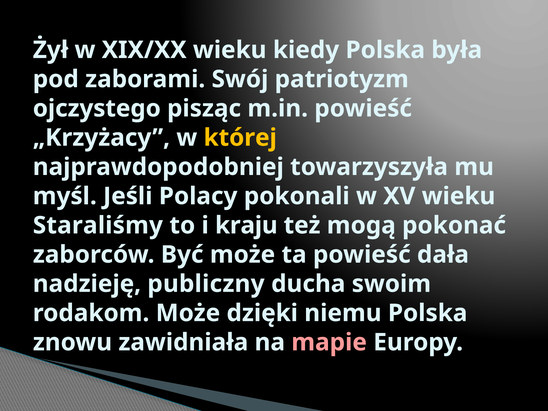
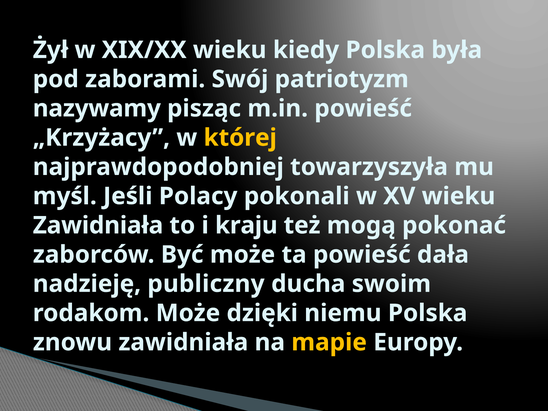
ojczystego: ojczystego -> nazywamy (97, 108)
Staraliśmy: Staraliśmy -> Zawidniała (98, 225)
mapie colour: pink -> yellow (329, 342)
